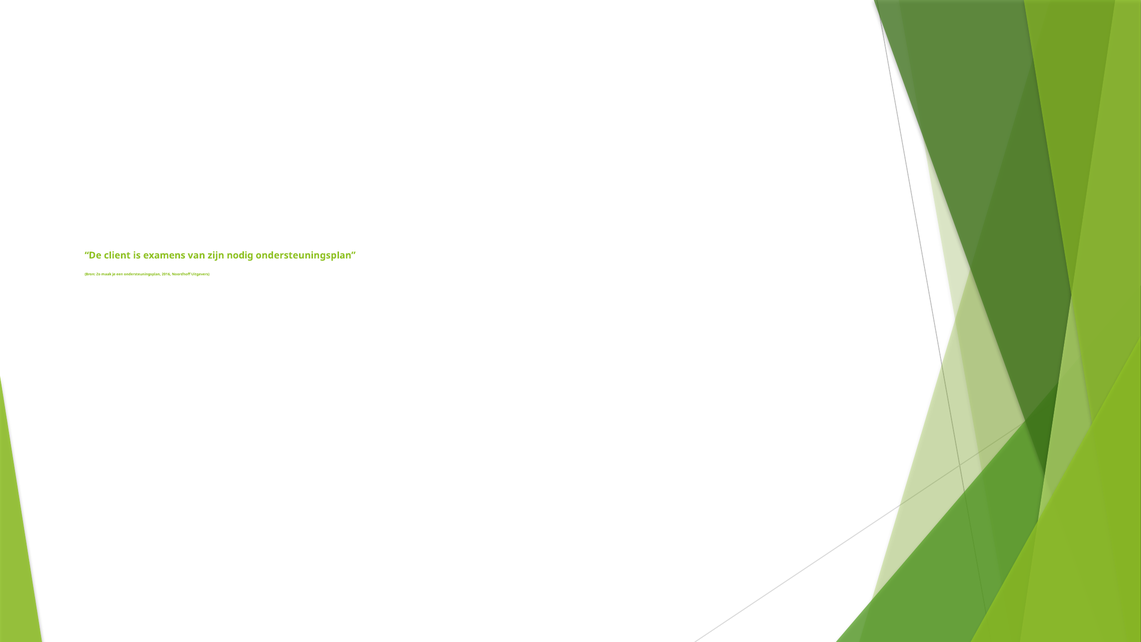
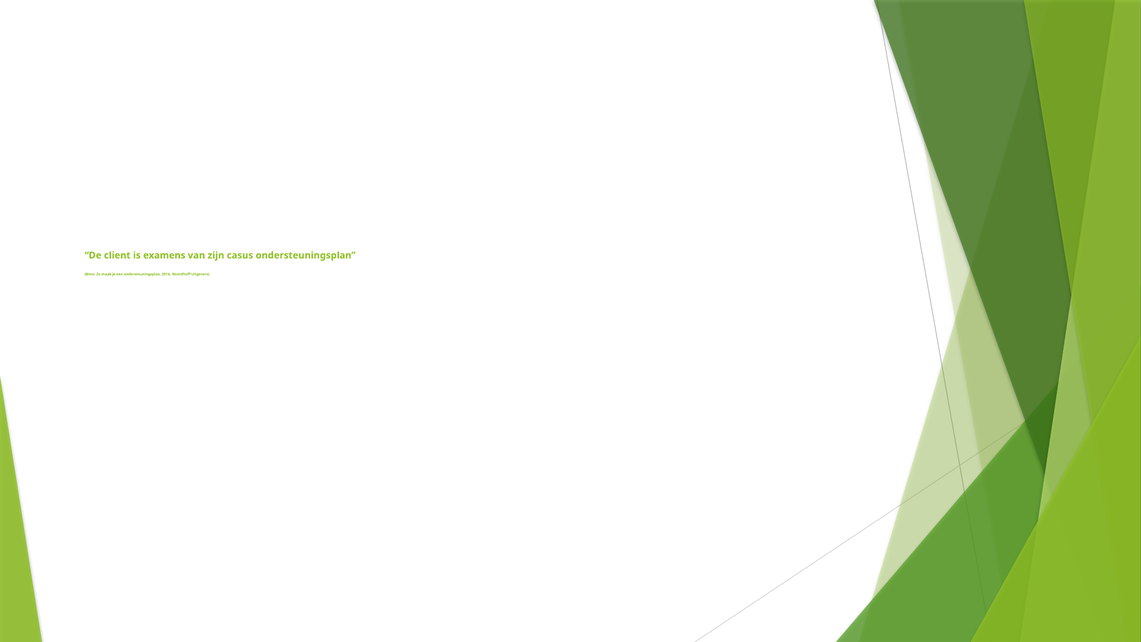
nodig: nodig -> casus (240, 255)
